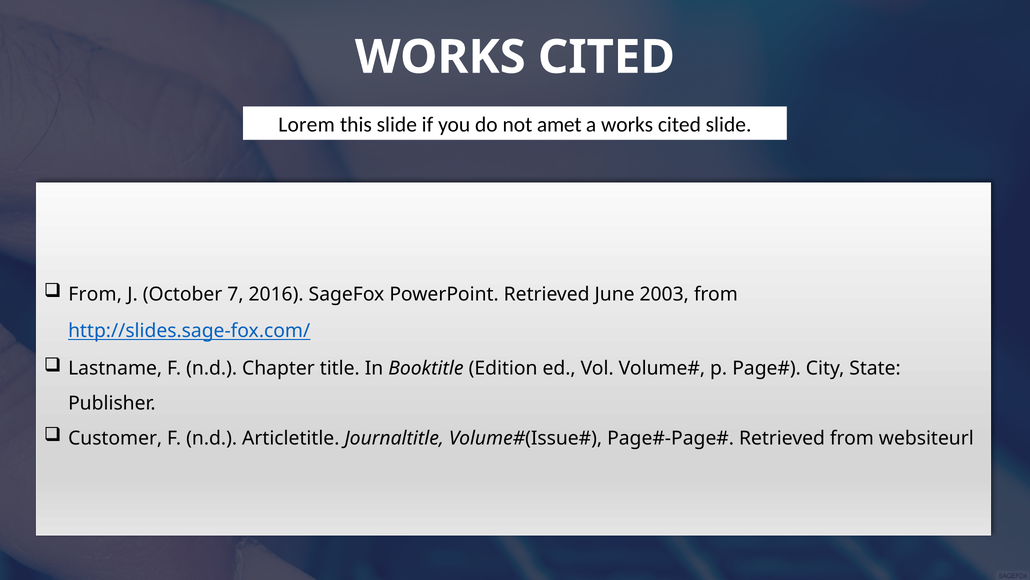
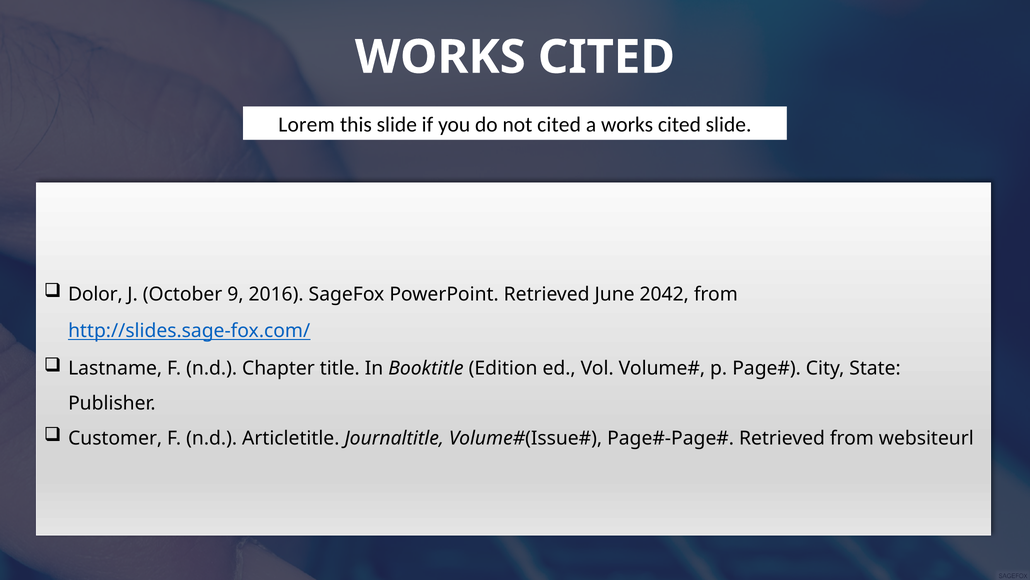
not amet: amet -> cited (559, 125)
From: From -> Dolor (95, 294)
7: 7 -> 9 (235, 294)
2003: 2003 -> 2042 (664, 294)
